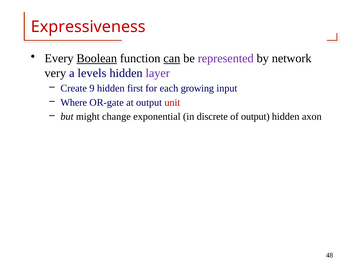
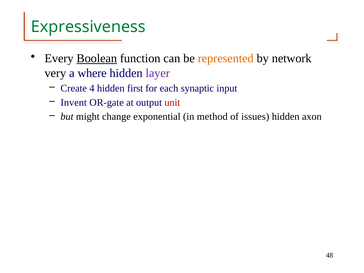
Expressiveness colour: red -> green (88, 27)
can underline: present -> none (172, 58)
represented colour: purple -> orange (226, 58)
levels: levels -> where (92, 73)
9: 9 -> 4 (92, 88)
growing: growing -> synaptic (197, 88)
Where: Where -> Invent (74, 102)
discrete: discrete -> method (212, 117)
of output: output -> issues (255, 117)
